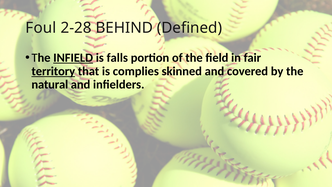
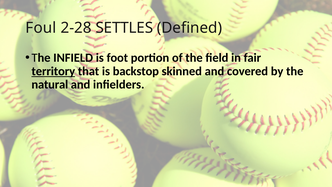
BEHIND: BEHIND -> SETTLES (124, 28)
INFIELD underline: present -> none (73, 58)
falls: falls -> foot (117, 58)
complies: complies -> backstop (136, 71)
